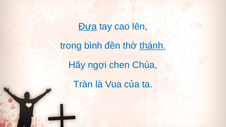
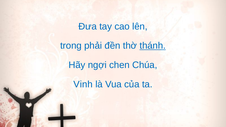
Đưa underline: present -> none (88, 26)
bình: bình -> phải (93, 46)
Tràn: Tràn -> Vinh (83, 84)
